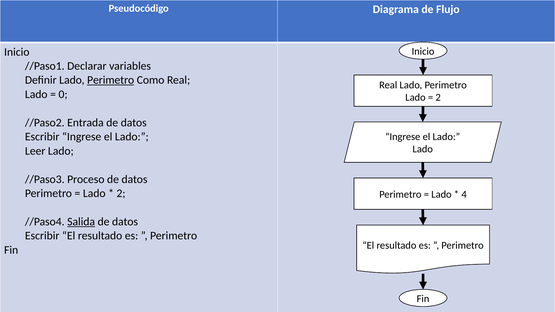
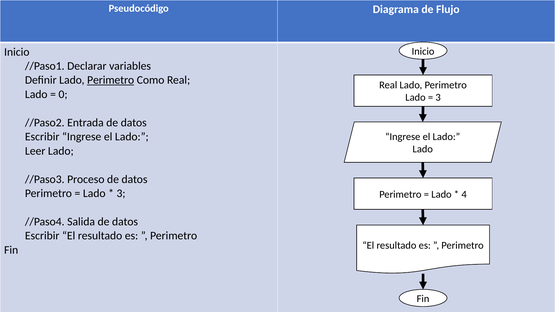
2: 2 -> 3 (438, 98)
2: 2 -> 3 (121, 193)
Salida underline: present -> none (81, 222)
